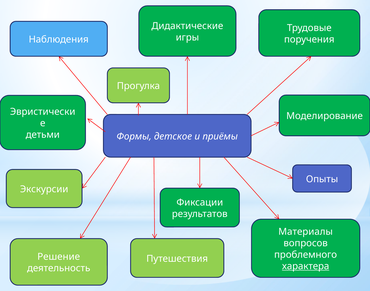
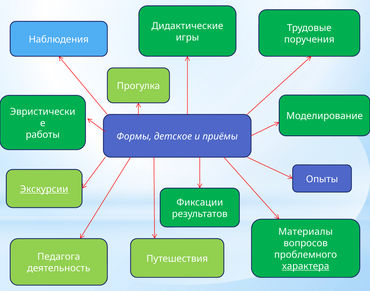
детьми: детьми -> работы (43, 135)
Экскурсии underline: none -> present (44, 189)
Решение: Решение -> Педагога (59, 257)
